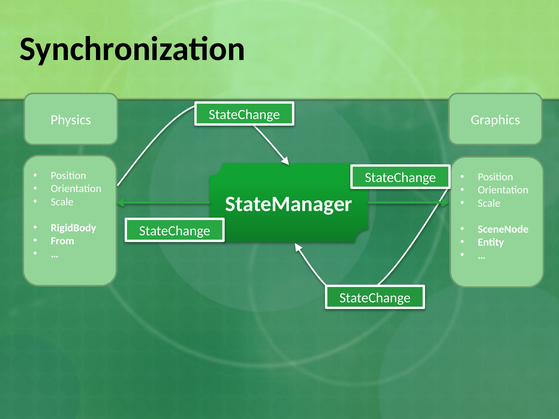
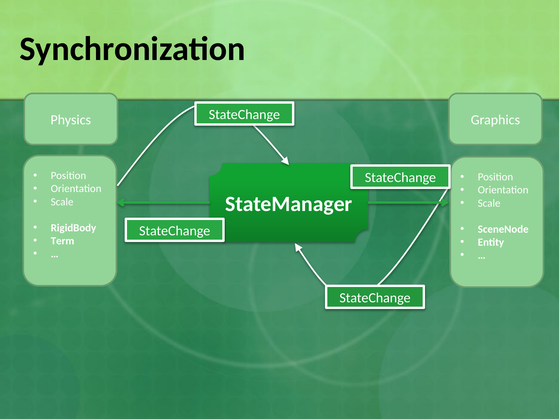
From: From -> Term (63, 241)
